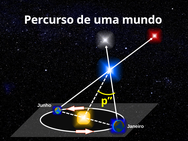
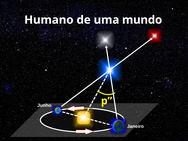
Percurso: Percurso -> Humano (49, 20)
